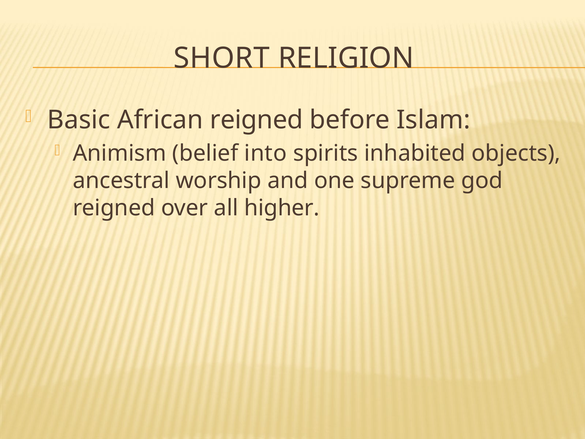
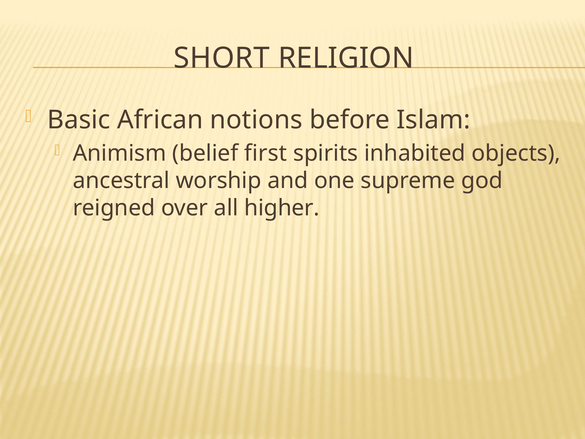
African reigned: reigned -> notions (256, 120)
into: into -> first (266, 153)
